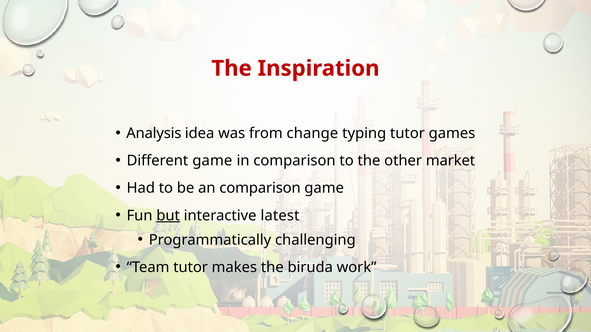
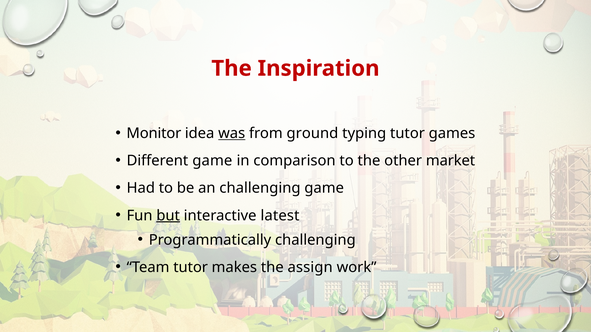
Analysis: Analysis -> Monitor (154, 133)
was underline: none -> present (232, 133)
change: change -> ground (312, 133)
an comparison: comparison -> challenging (260, 188)
biruda: biruda -> assign (310, 268)
